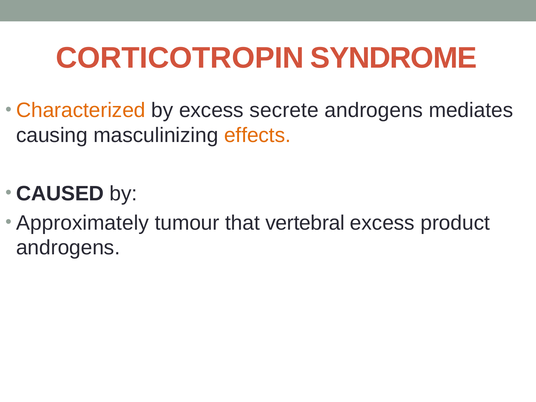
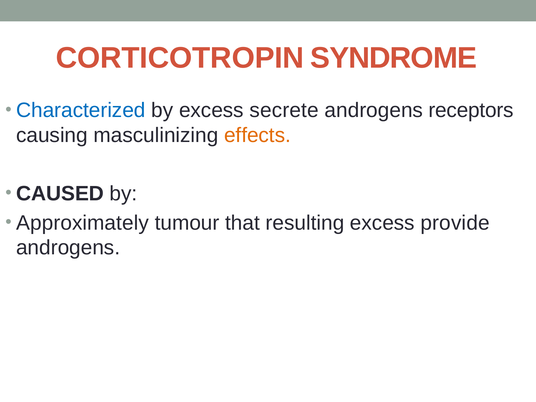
Characterized colour: orange -> blue (81, 110)
mediates: mediates -> receptors (471, 110)
vertebral: vertebral -> resulting (305, 223)
product: product -> provide (455, 223)
